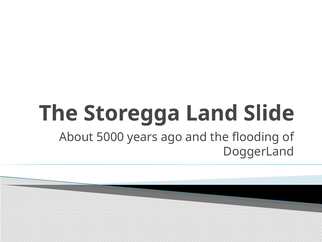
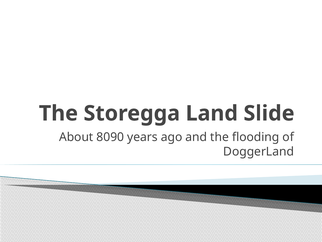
5000: 5000 -> 8090 (110, 137)
